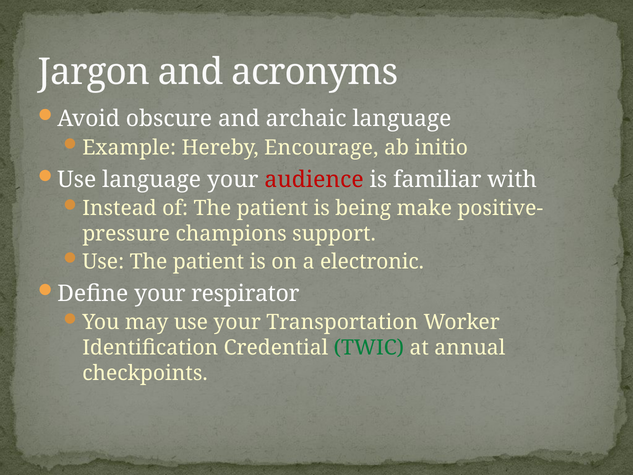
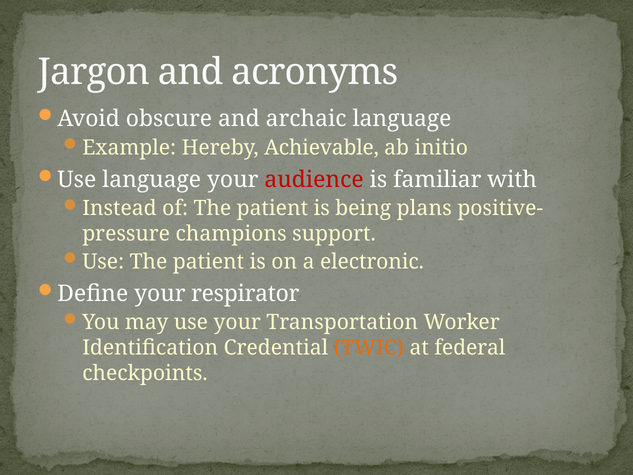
Encourage: Encourage -> Achievable (322, 148)
make: make -> plans (424, 208)
TWIC colour: green -> orange (369, 348)
annual: annual -> federal (470, 348)
